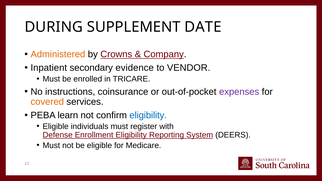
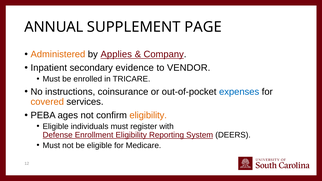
DURING: DURING -> ANNUAL (54, 27)
DATE: DATE -> PAGE (203, 27)
Crowns: Crowns -> Applies (116, 54)
expenses colour: purple -> blue (239, 92)
learn: learn -> ages (68, 115)
eligibility colour: blue -> orange (148, 115)
